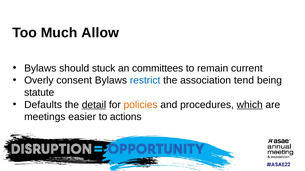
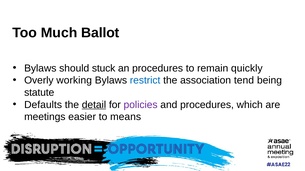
Allow: Allow -> Ballot (100, 33)
an committees: committees -> procedures (158, 68)
current: current -> quickly (247, 68)
consent: consent -> working (74, 81)
policies colour: orange -> purple (141, 105)
which underline: present -> none (250, 105)
actions: actions -> means (126, 117)
